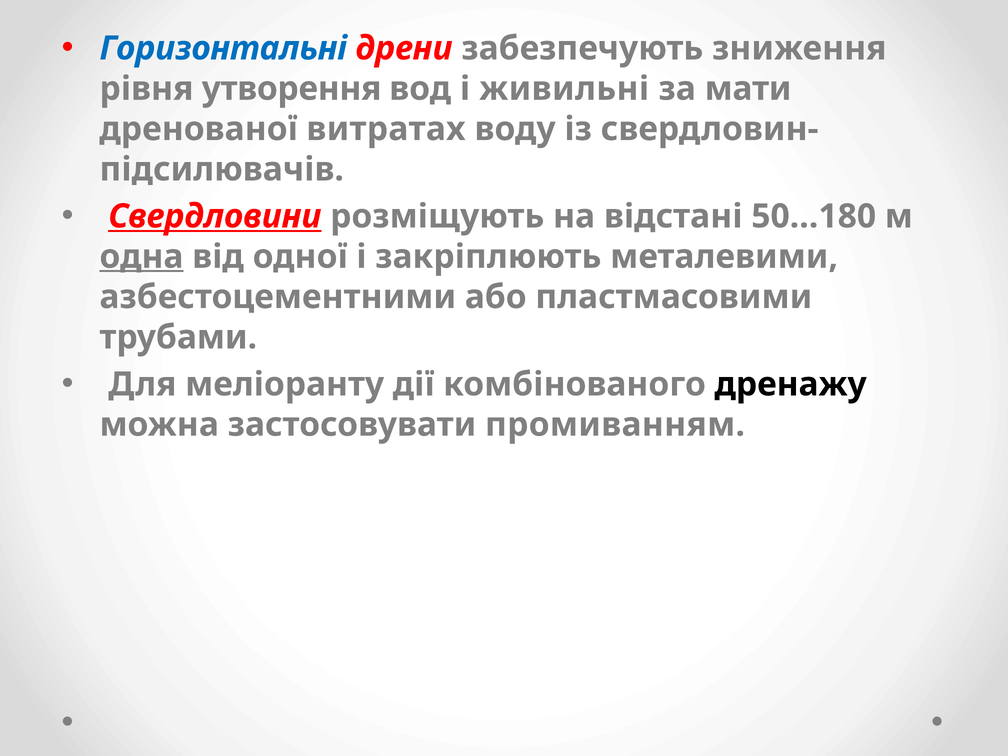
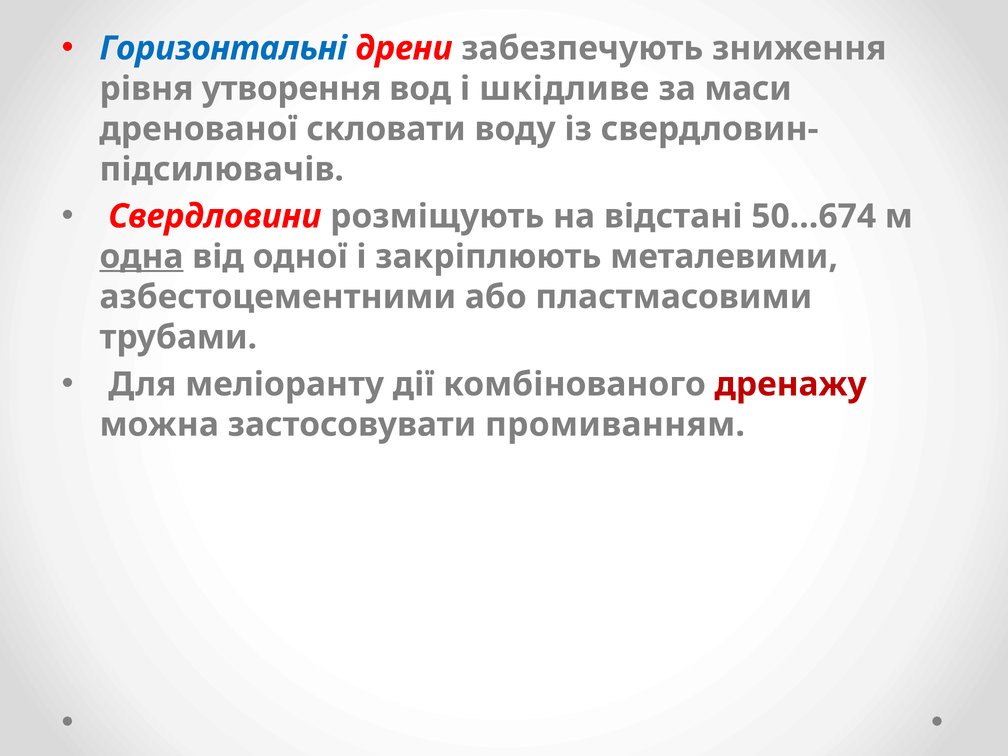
живильні: живильні -> шкідливе (564, 89)
мати: мати -> маси (748, 89)
витратах: витратах -> скловати (386, 129)
Свердловини underline: present -> none (215, 216)
50…180: 50…180 -> 50…674 (814, 216)
дренажу colour: black -> red (791, 384)
